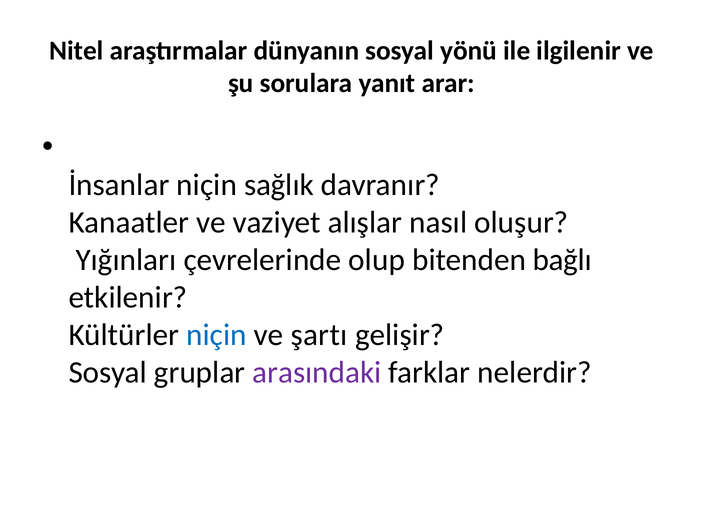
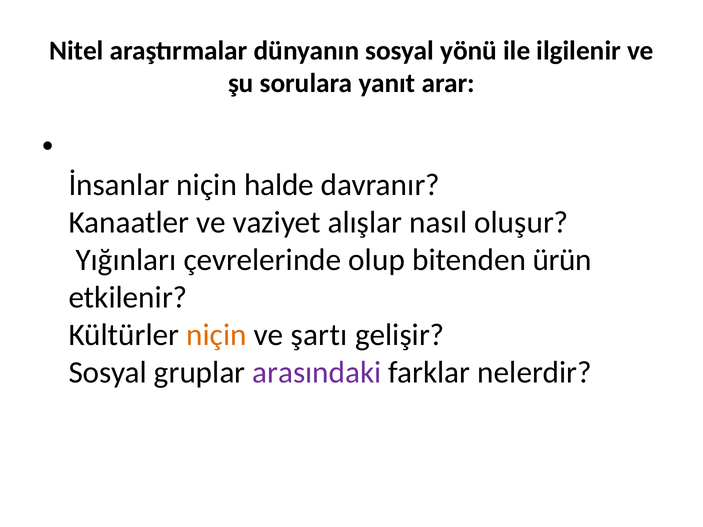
sağlık: sağlık -> halde (279, 185)
bağlı: bağlı -> ürün (562, 260)
niçin colour: blue -> orange (216, 335)
